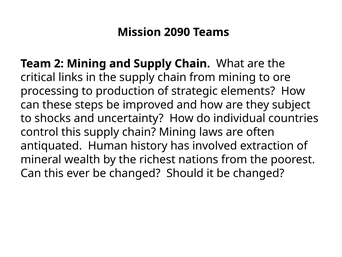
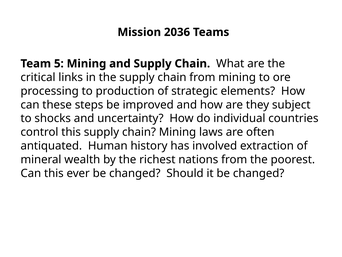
2090: 2090 -> 2036 (177, 32)
2: 2 -> 5 (59, 64)
